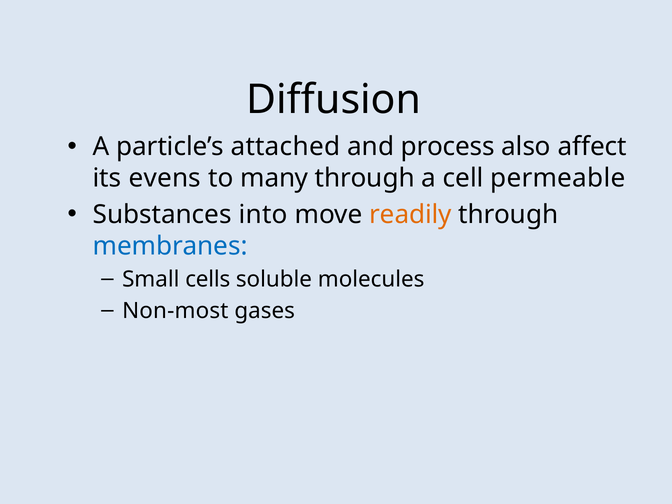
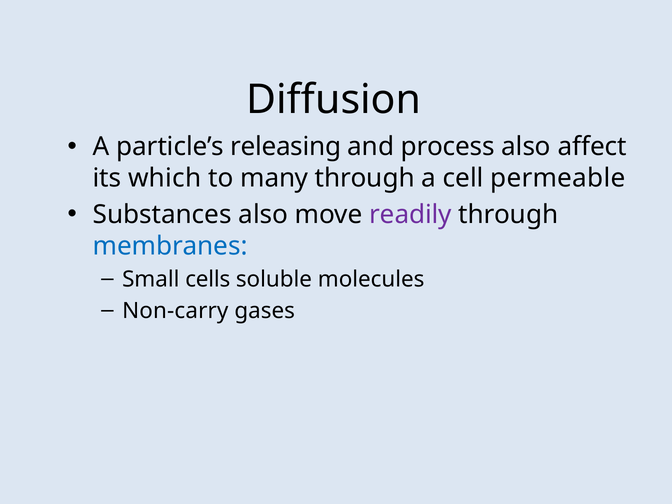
attached: attached -> releasing (286, 147)
evens: evens -> which (165, 178)
Substances into: into -> also (263, 215)
readily colour: orange -> purple (410, 215)
Non-most: Non-most -> Non-carry (175, 311)
